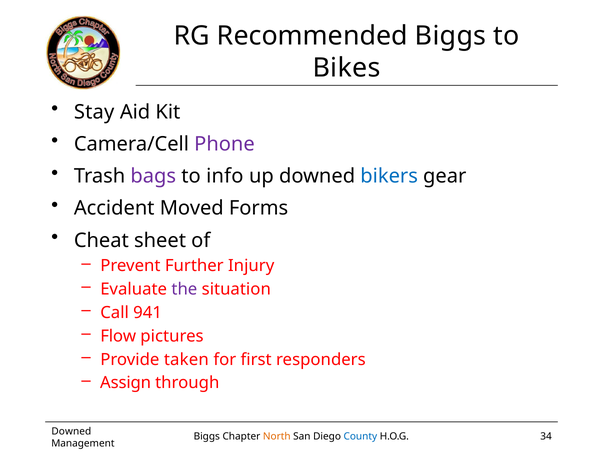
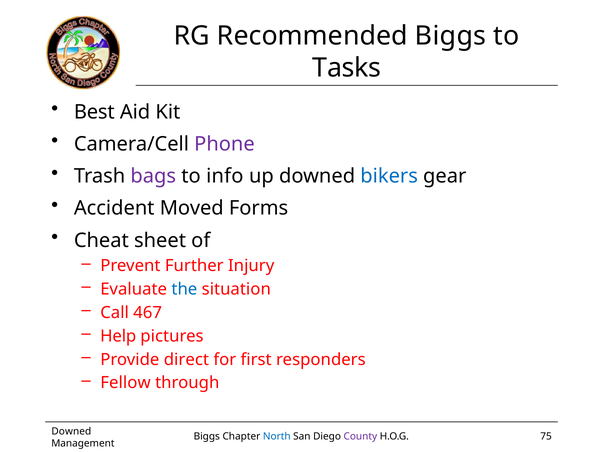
Bikes: Bikes -> Tasks (347, 68)
Stay: Stay -> Best (94, 112)
the colour: purple -> blue (184, 289)
941: 941 -> 467 (148, 313)
Flow: Flow -> Help (118, 336)
taken: taken -> direct (186, 360)
Assign: Assign -> Fellow (125, 383)
North colour: orange -> blue (277, 437)
County colour: blue -> purple (360, 437)
34: 34 -> 75 (546, 437)
